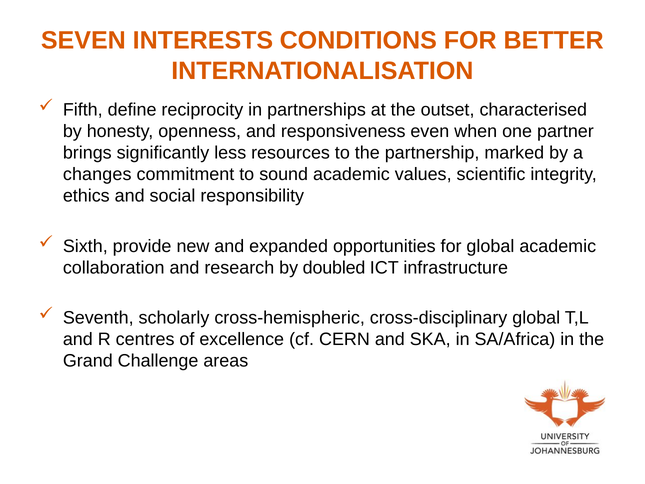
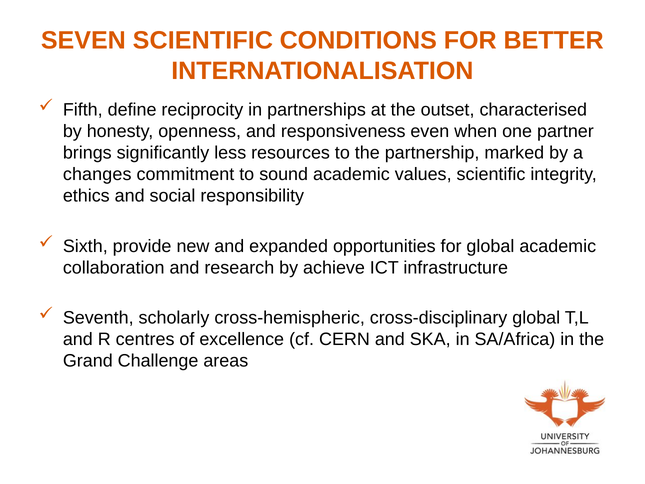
SEVEN INTERESTS: INTERESTS -> SCIENTIFIC (203, 41)
doubled: doubled -> achieve (334, 268)
